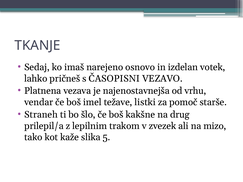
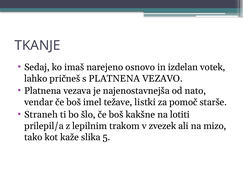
s ČASOPISNI: ČASOPISNI -> PLATNENA (114, 79)
vrhu: vrhu -> nato (195, 91)
drug: drug -> lotiti (180, 115)
